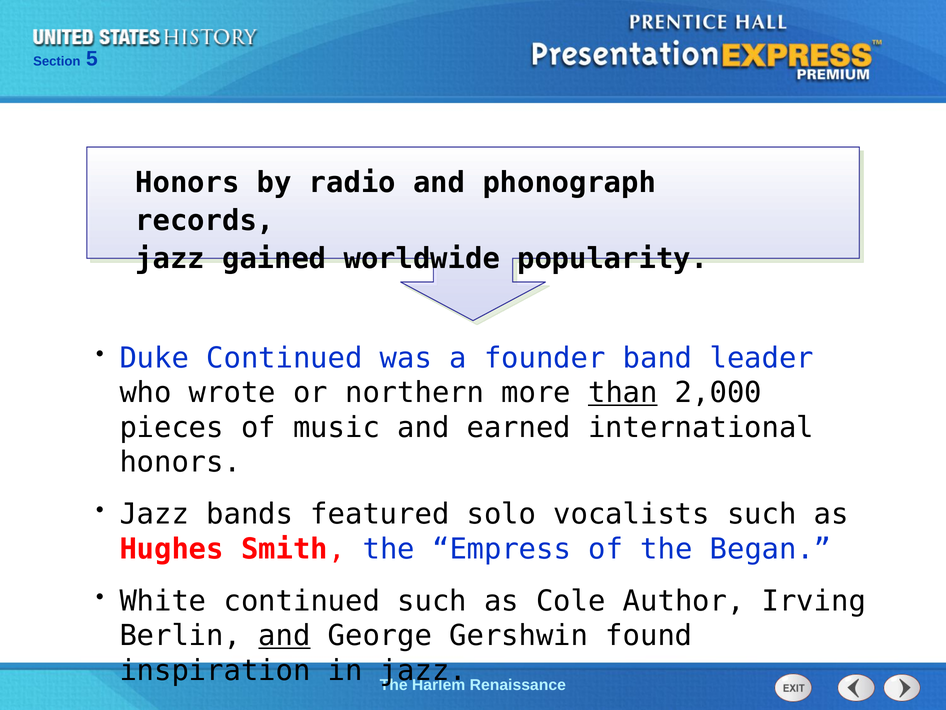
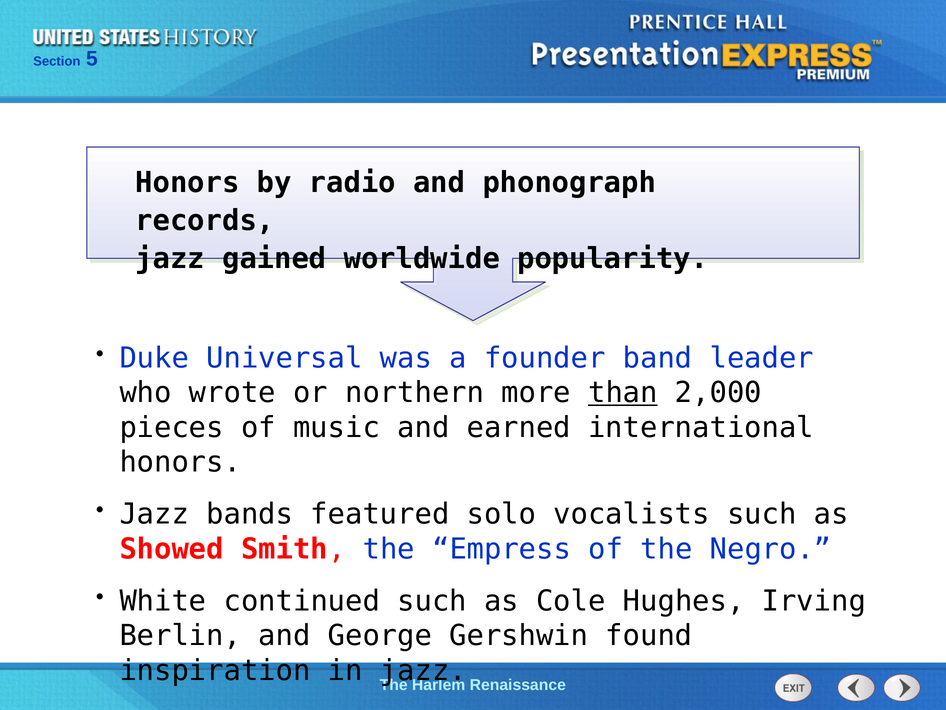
Duke Continued: Continued -> Universal (284, 358)
Hughes: Hughes -> Showed (172, 549)
Began: Began -> Negro (771, 549)
Author: Author -> Hughes (684, 601)
and underline: present -> none (284, 635)
